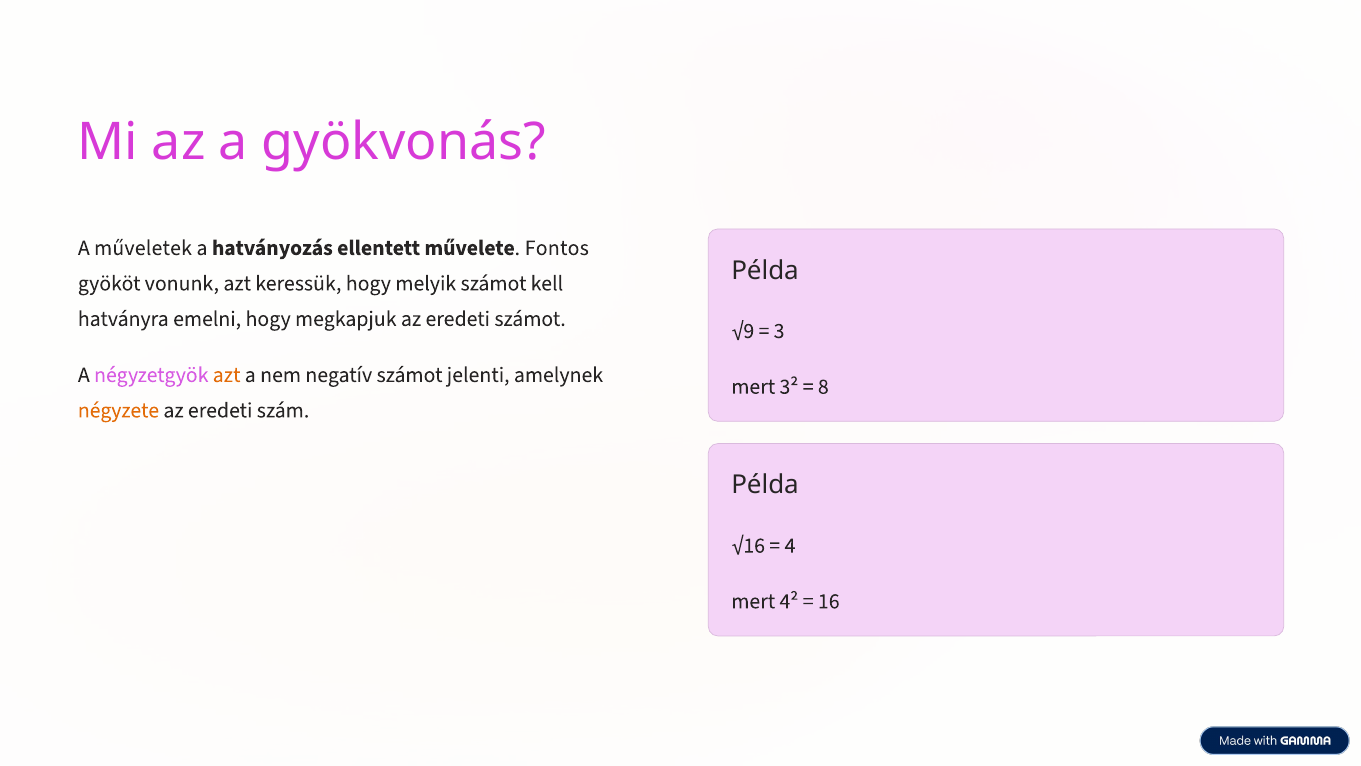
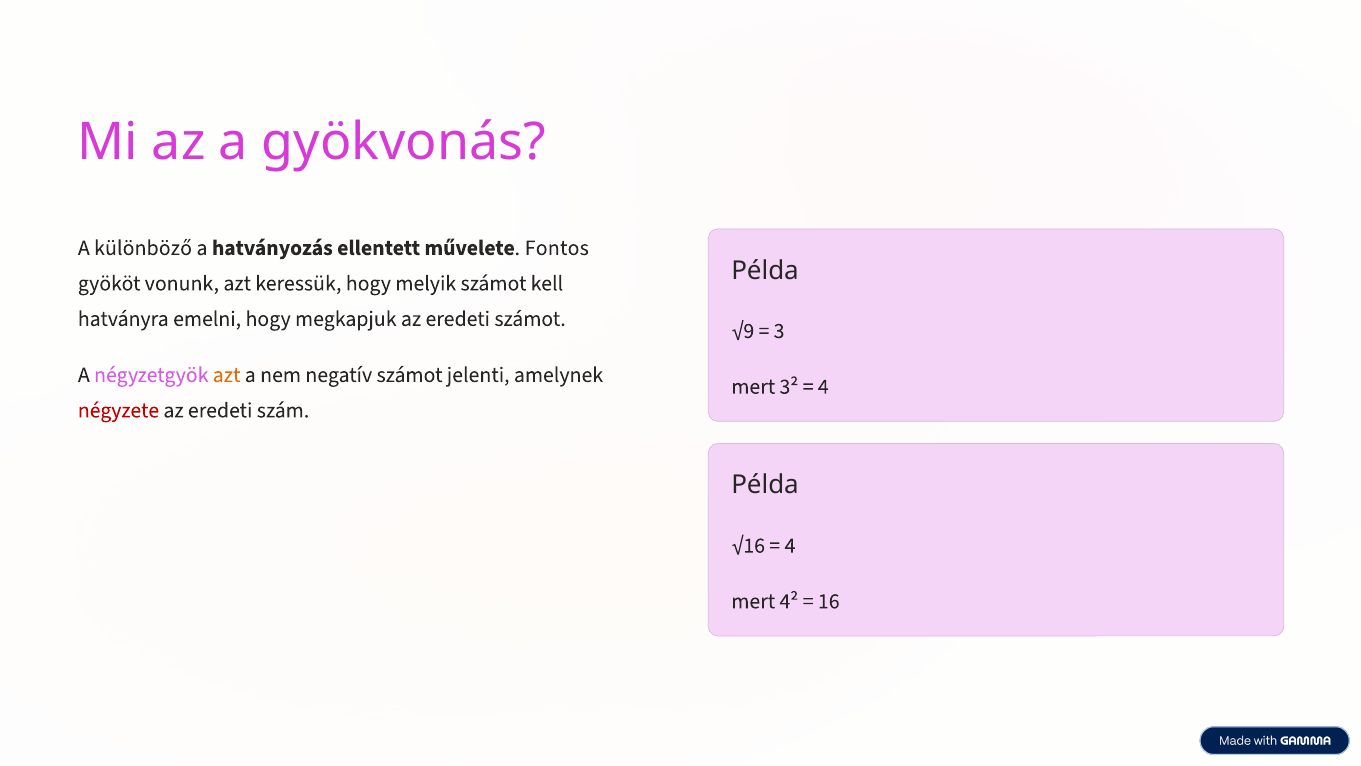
műveletek: műveletek -> különböző (143, 248)
8: 8 -> 4 (823, 386)
négyzete colour: orange -> red (119, 410)
